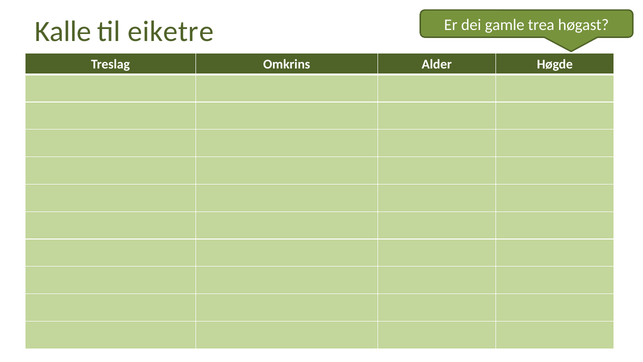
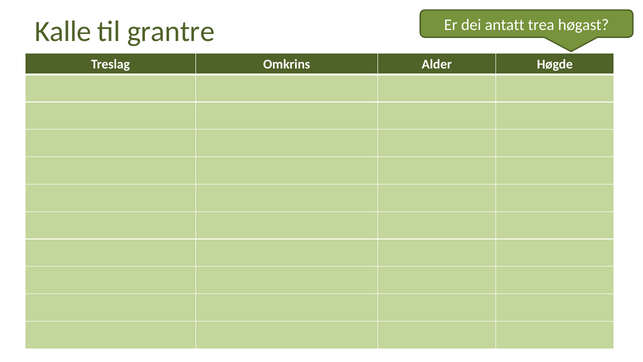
gamle: gamle -> antatt (505, 25)
eiketre: eiketre -> grantre (171, 32)
